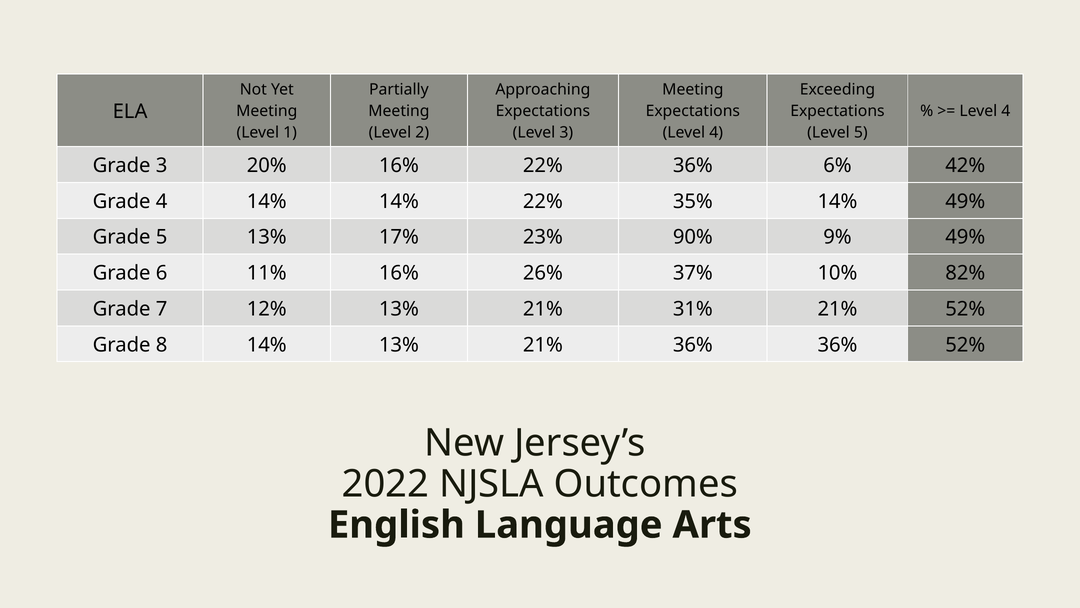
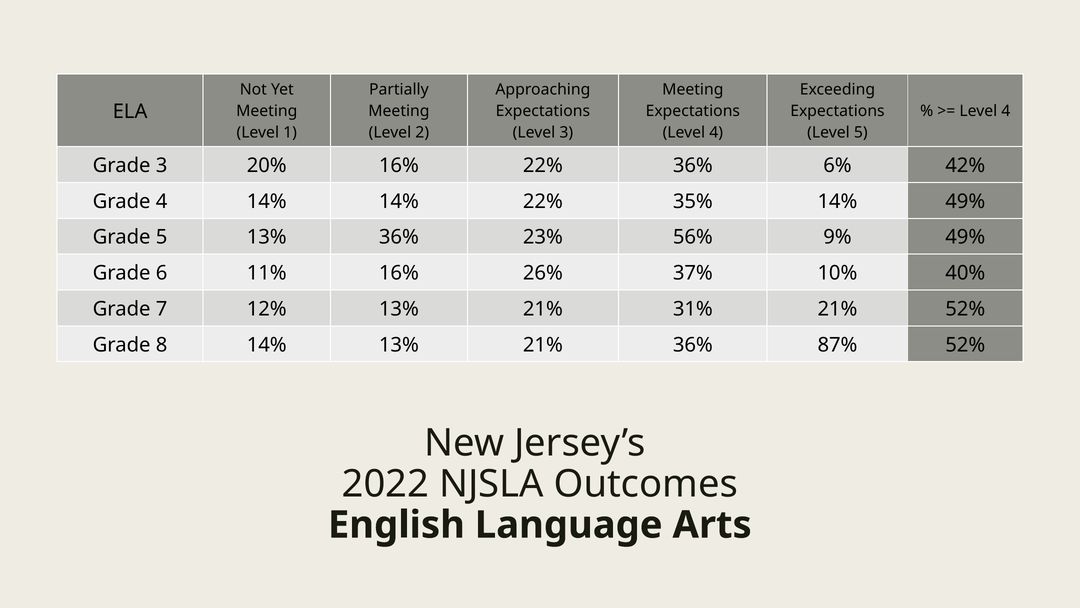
13% 17%: 17% -> 36% (399, 237)
90%: 90% -> 56% (693, 237)
82%: 82% -> 40% (965, 273)
36% 36%: 36% -> 87% (837, 345)
